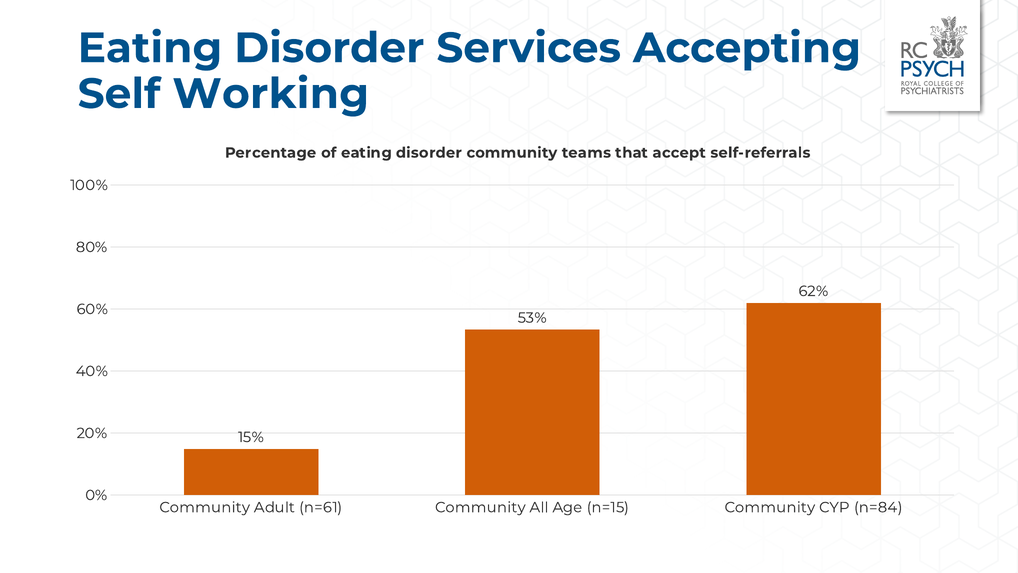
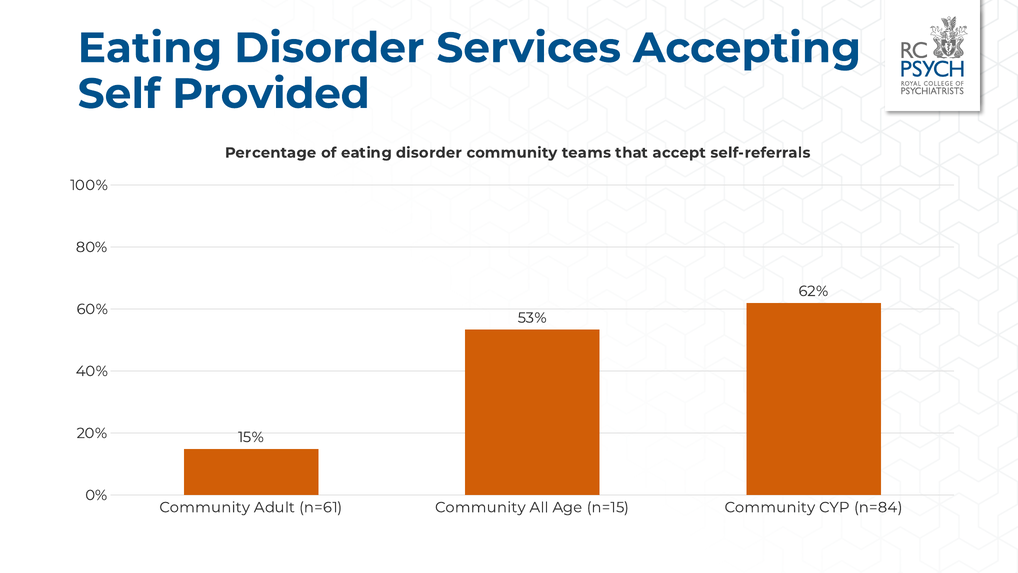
Working: Working -> Provided (271, 94)
